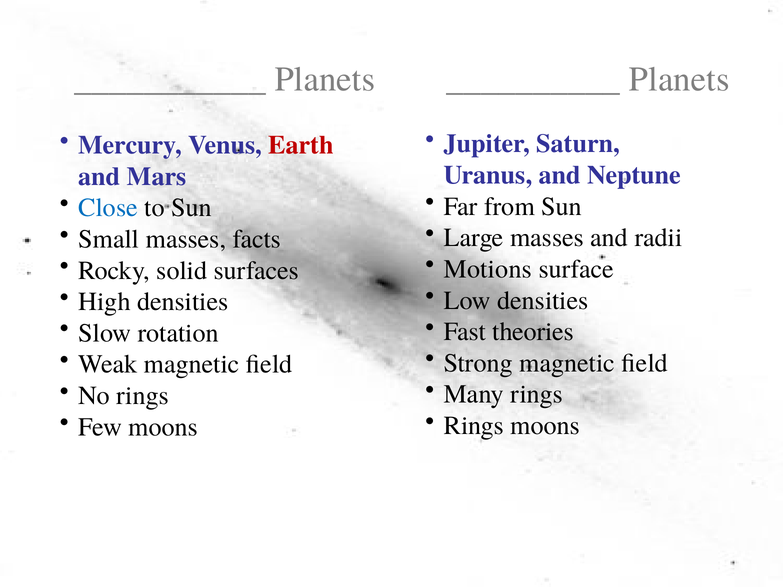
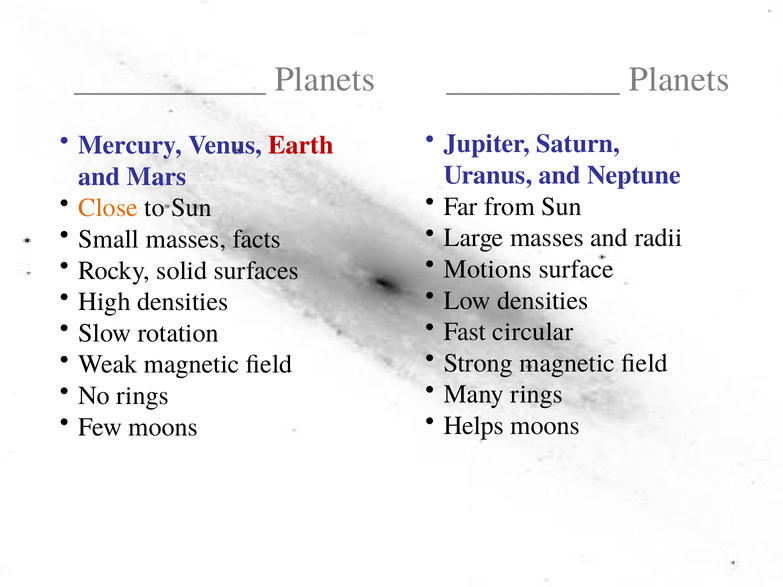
Close colour: blue -> orange (108, 208)
theories: theories -> circular (533, 332)
Rings: Rings -> Helps (474, 426)
